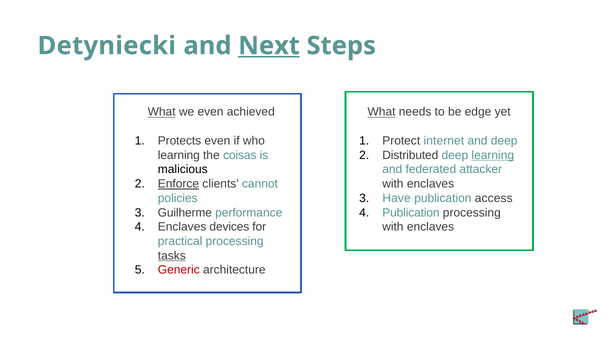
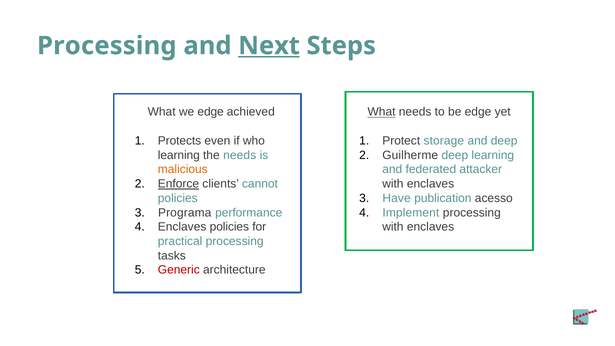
Detyniecki: Detyniecki -> Processing (107, 46)
What underline: present -> none (162, 112)
we even: even -> edge (211, 112)
internet: internet -> storage (444, 141)
the coisas: coisas -> needs (240, 155)
Distributed: Distributed -> Guilherme (410, 155)
learning underline: present -> none (493, 155)
malicious colour: black -> orange (183, 169)
access: access -> acesso (494, 198)
Guilherme: Guilherme -> Programa (185, 213)
Publication: Publication -> Implement (411, 213)
Enclaves devices: devices -> policies (229, 227)
tasks underline: present -> none (172, 256)
